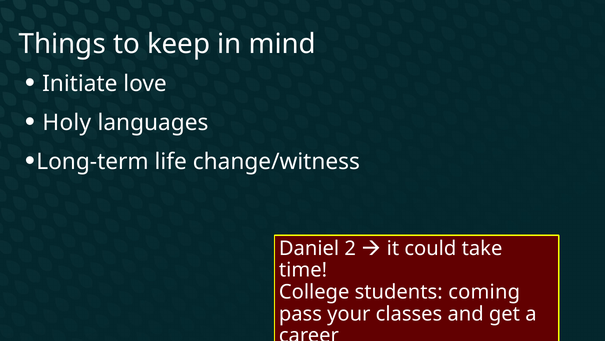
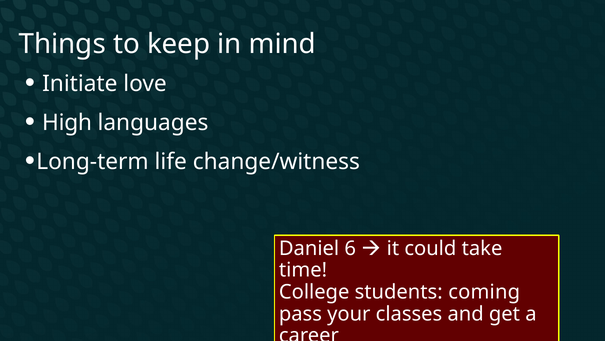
Holy: Holy -> High (67, 122)
2: 2 -> 6 (350, 248)
